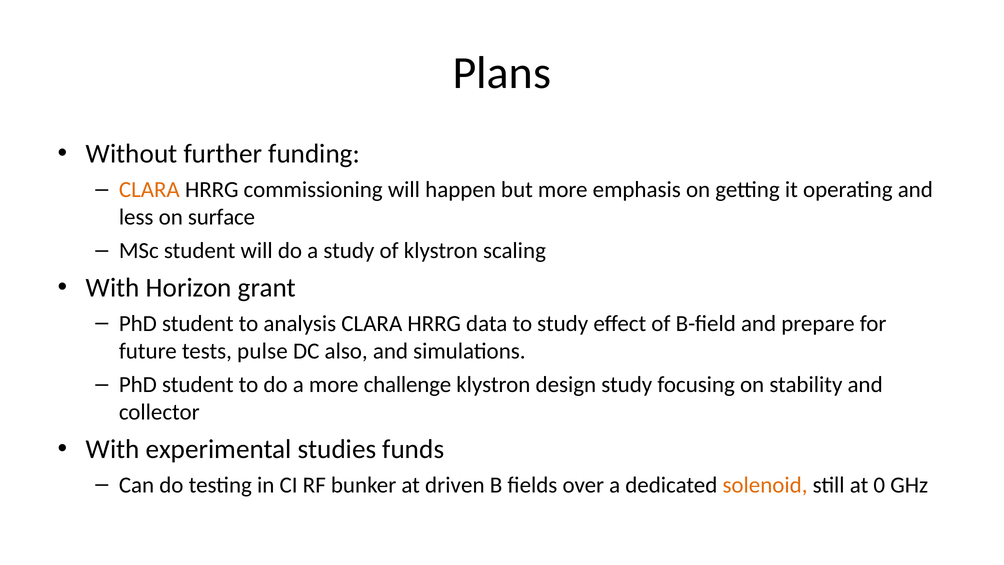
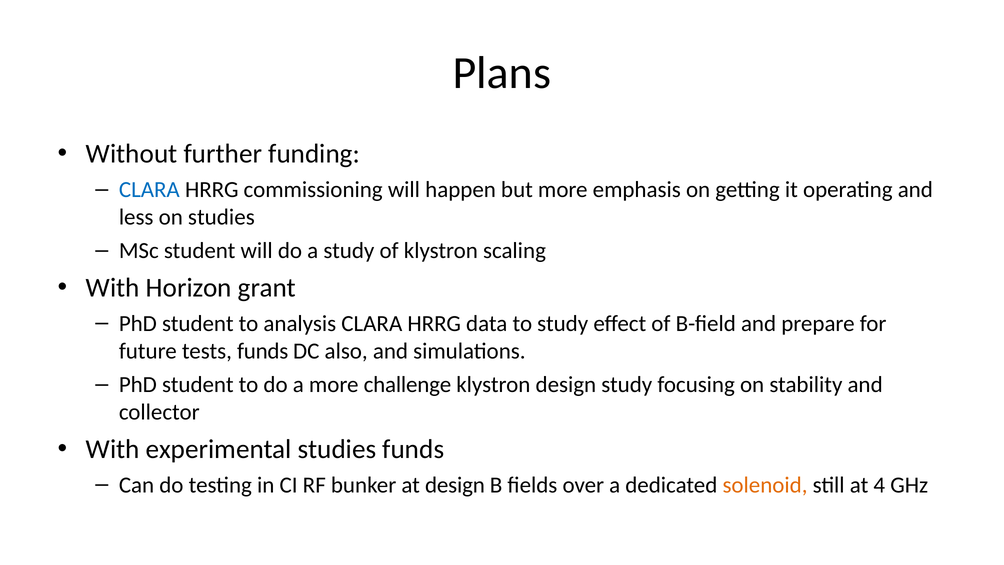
CLARA colour: orange -> blue (149, 189)
on surface: surface -> studies (221, 217)
tests pulse: pulse -> funds (263, 351)
at driven: driven -> design (455, 485)
0: 0 -> 4 (879, 485)
